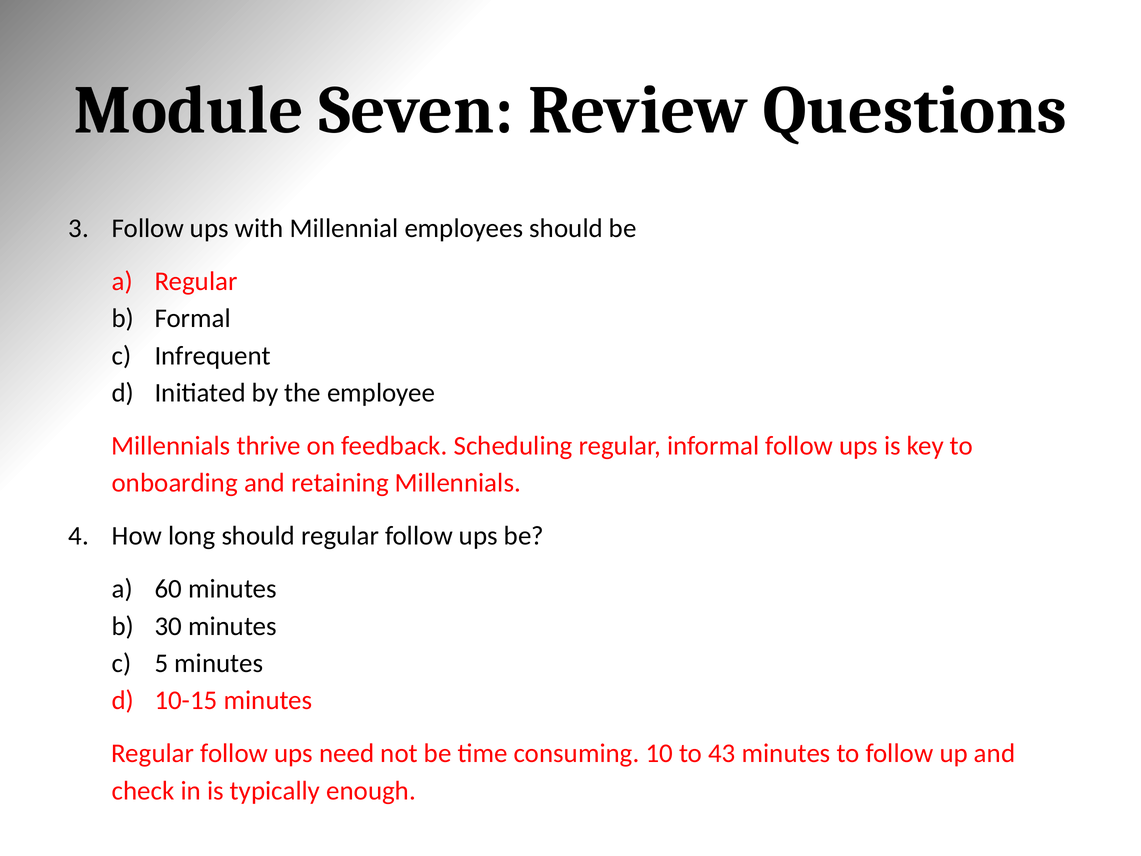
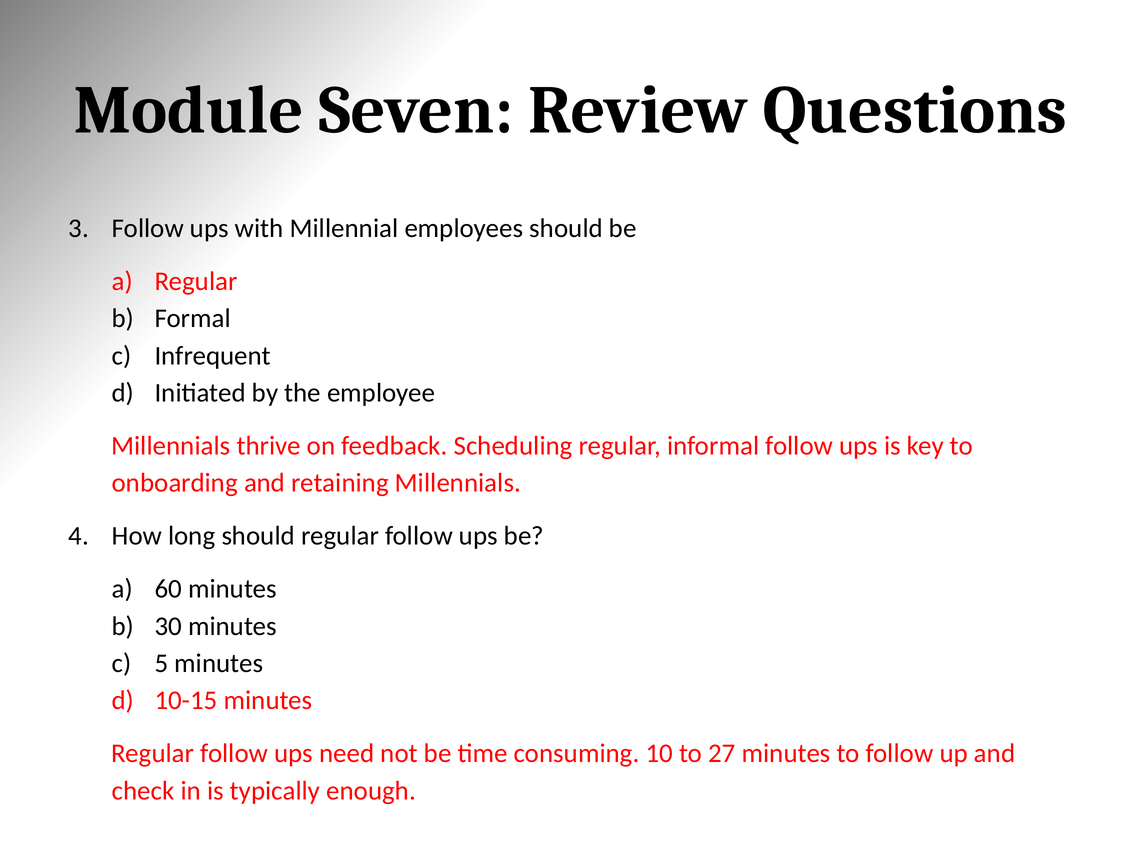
43: 43 -> 27 (722, 753)
